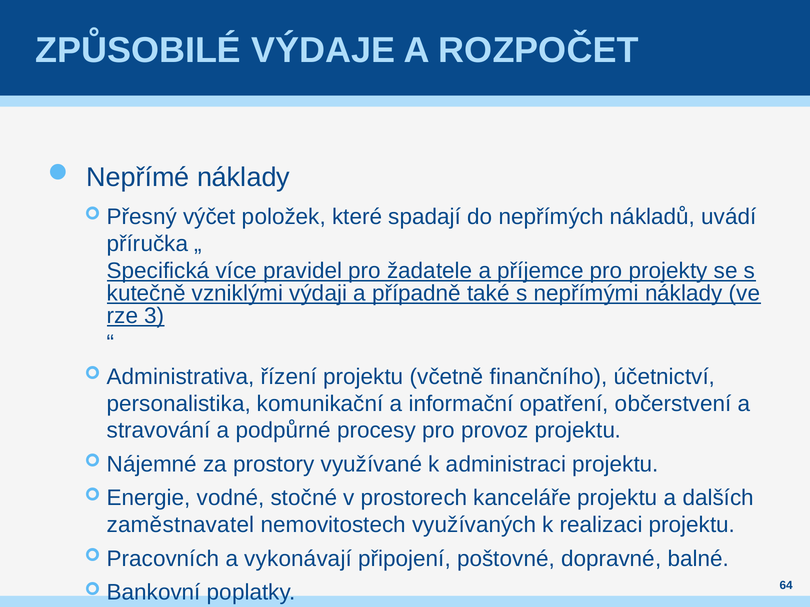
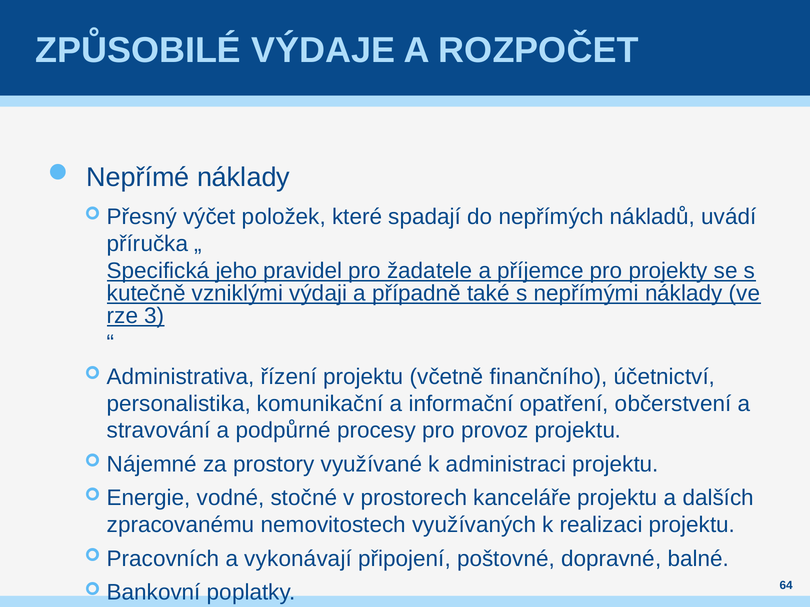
více: více -> jeho (236, 271)
zaměstnavatel: zaměstnavatel -> zpracovanému (181, 525)
